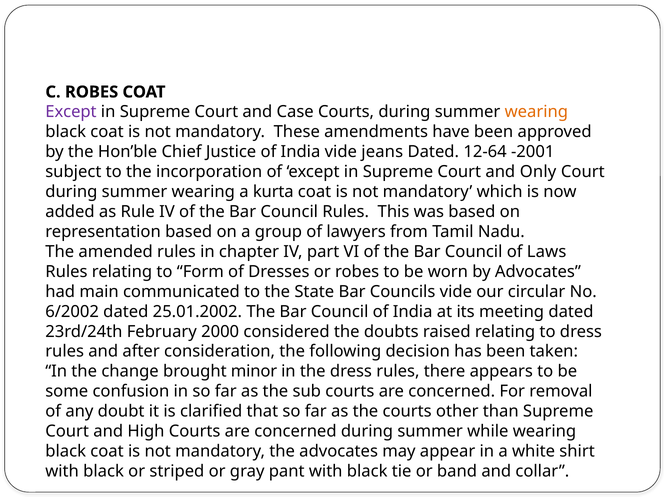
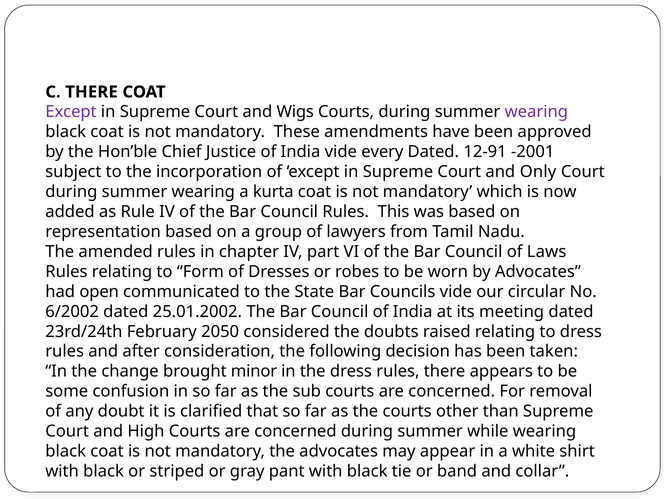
C ROBES: ROBES -> THERE (91, 92)
Case: Case -> Wigs (295, 112)
wearing colour: orange -> purple (536, 112)
jeans: jeans -> every (382, 152)
12-64: 12-64 -> 12-91 (485, 152)
main: main -> open (99, 291)
2000: 2000 -> 2050 (220, 331)
